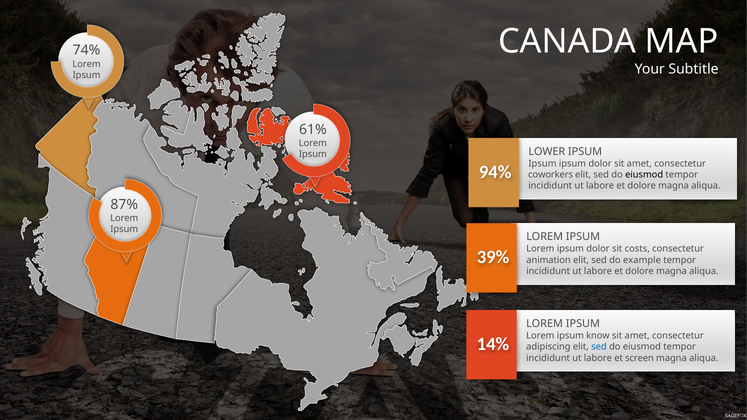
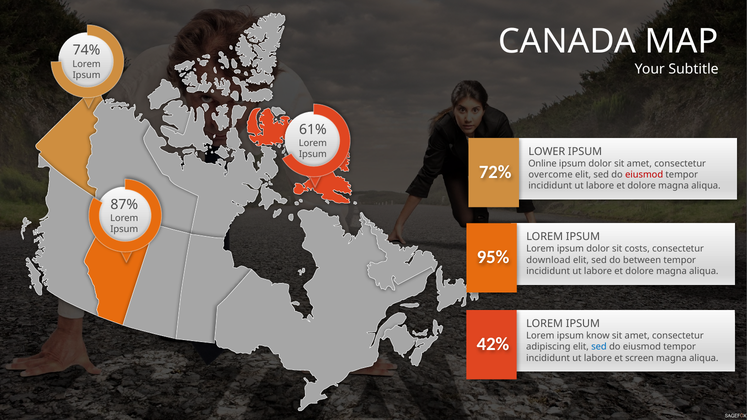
Ipsum: Ipsum -> Online (543, 164)
94%: 94% -> 72% (495, 172)
coworkers: coworkers -> overcome (551, 175)
eiusmod colour: black -> red (644, 175)
39%: 39% -> 95% (493, 257)
animation: animation -> download (548, 260)
example: example -> between (642, 260)
14%: 14% -> 42% (493, 344)
